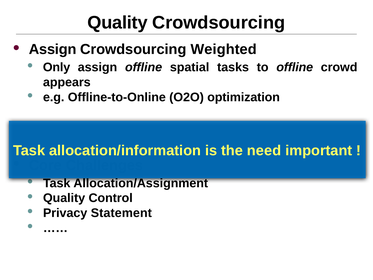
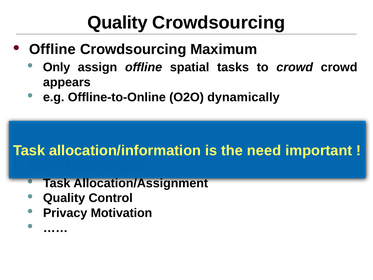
Assign: Assign -> Offline (52, 49)
Weighted: Weighted -> Maximum (224, 49)
to offline: offline -> crowd (295, 67)
optimization: optimization -> dynamically (243, 97)
Statement: Statement -> Motivation (121, 213)
